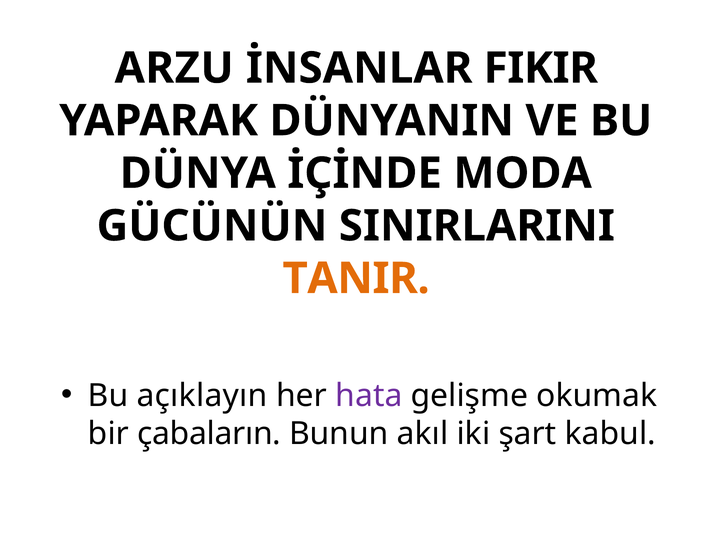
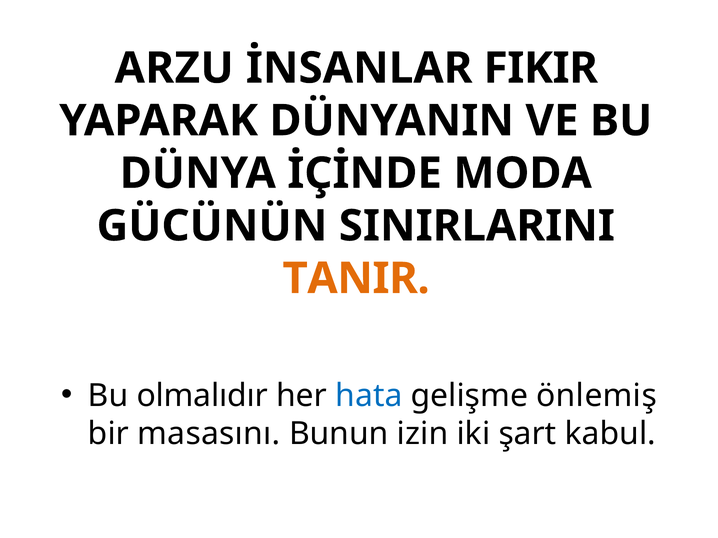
açıklayın: açıklayın -> olmalıdır (202, 396)
hata colour: purple -> blue (369, 396)
okumak: okumak -> önlemiş (597, 396)
çabaların: çabaların -> masasını (209, 434)
akıl: akıl -> izin (423, 434)
